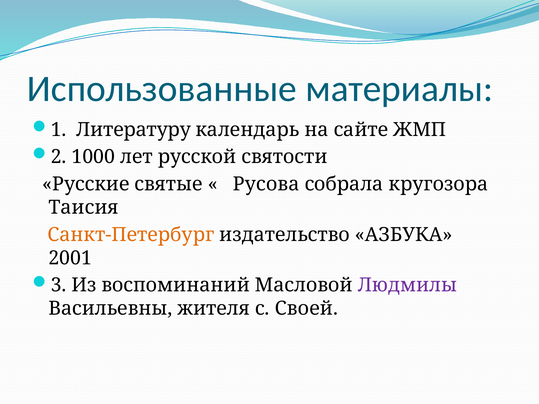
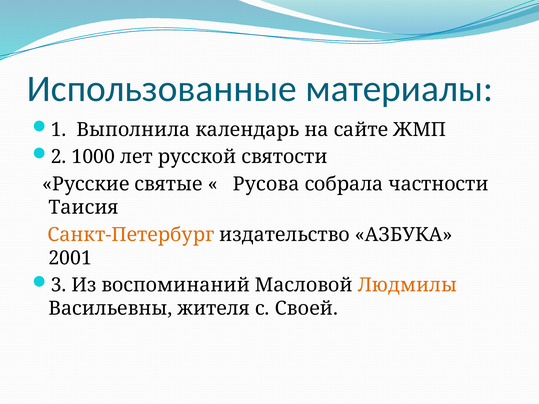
Литературу: Литературу -> Выполнила (133, 130)
кругозора: кругозора -> частности (438, 184)
Людмилы colour: purple -> orange (407, 285)
